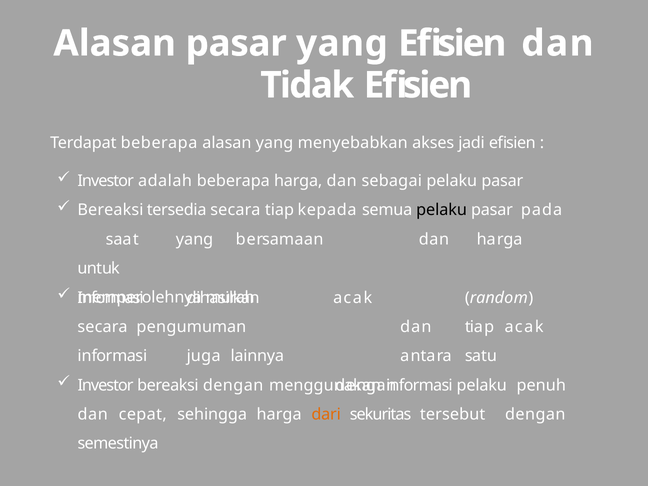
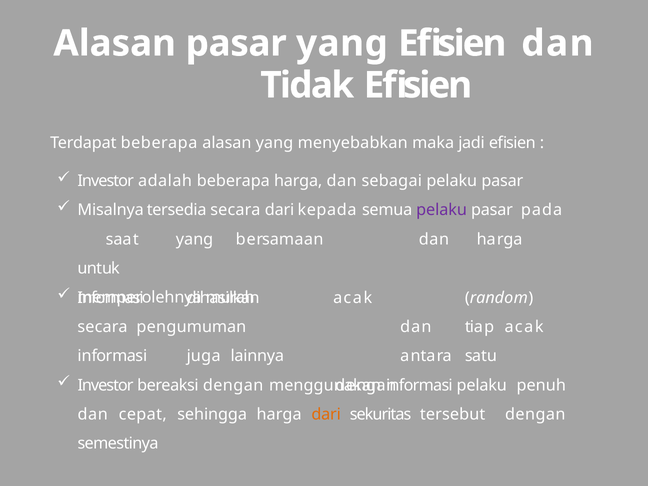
akses: akses -> maka (433, 143)
Bereaksi: Bereaksi -> Misalnya (111, 210)
secara tiap: tiap -> dari (280, 210)
pelaku colour: black -> purple (442, 210)
